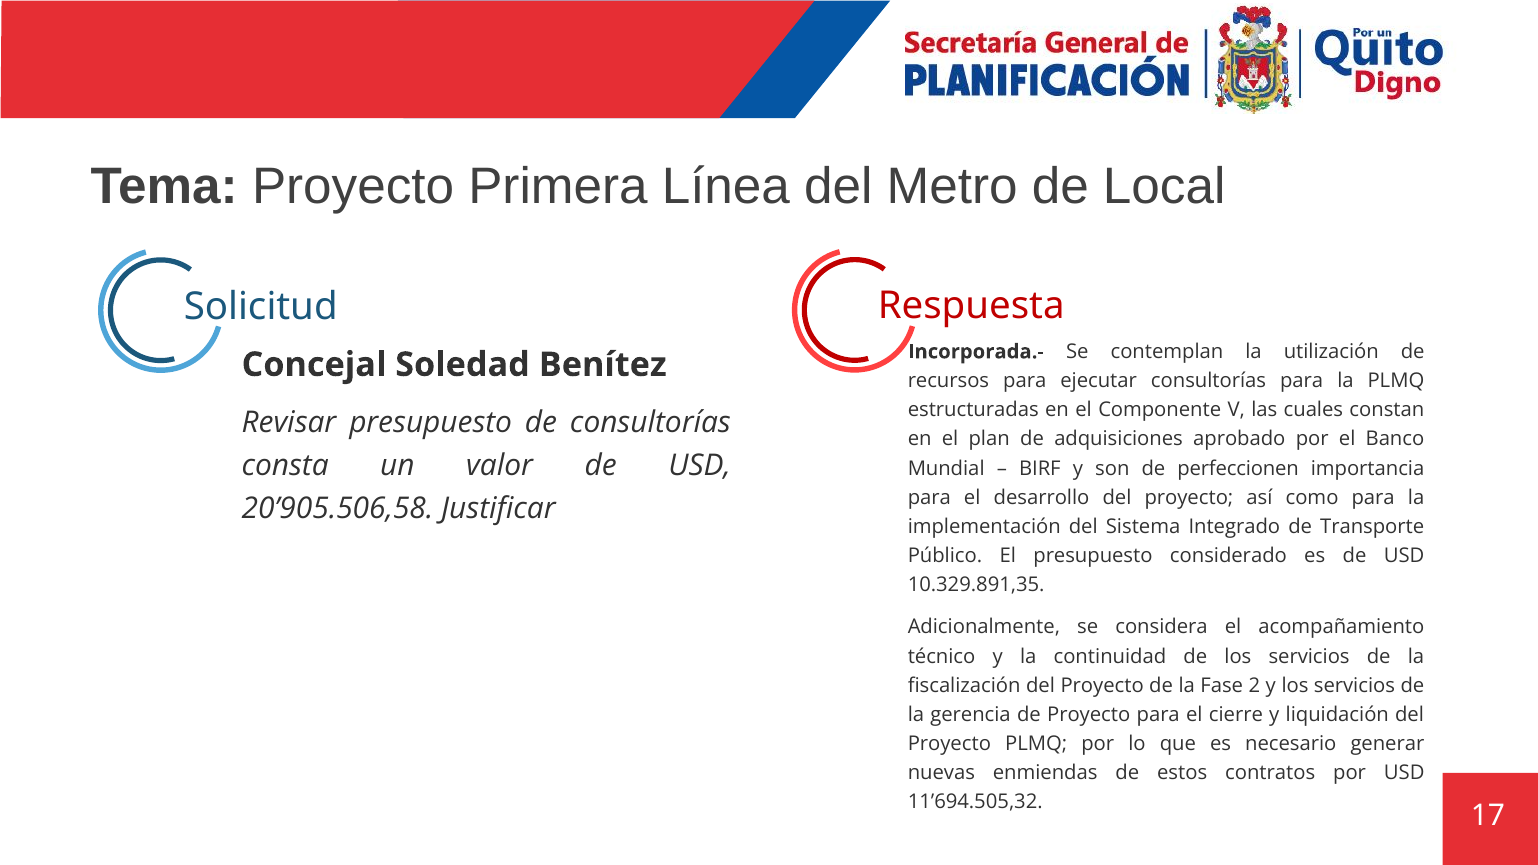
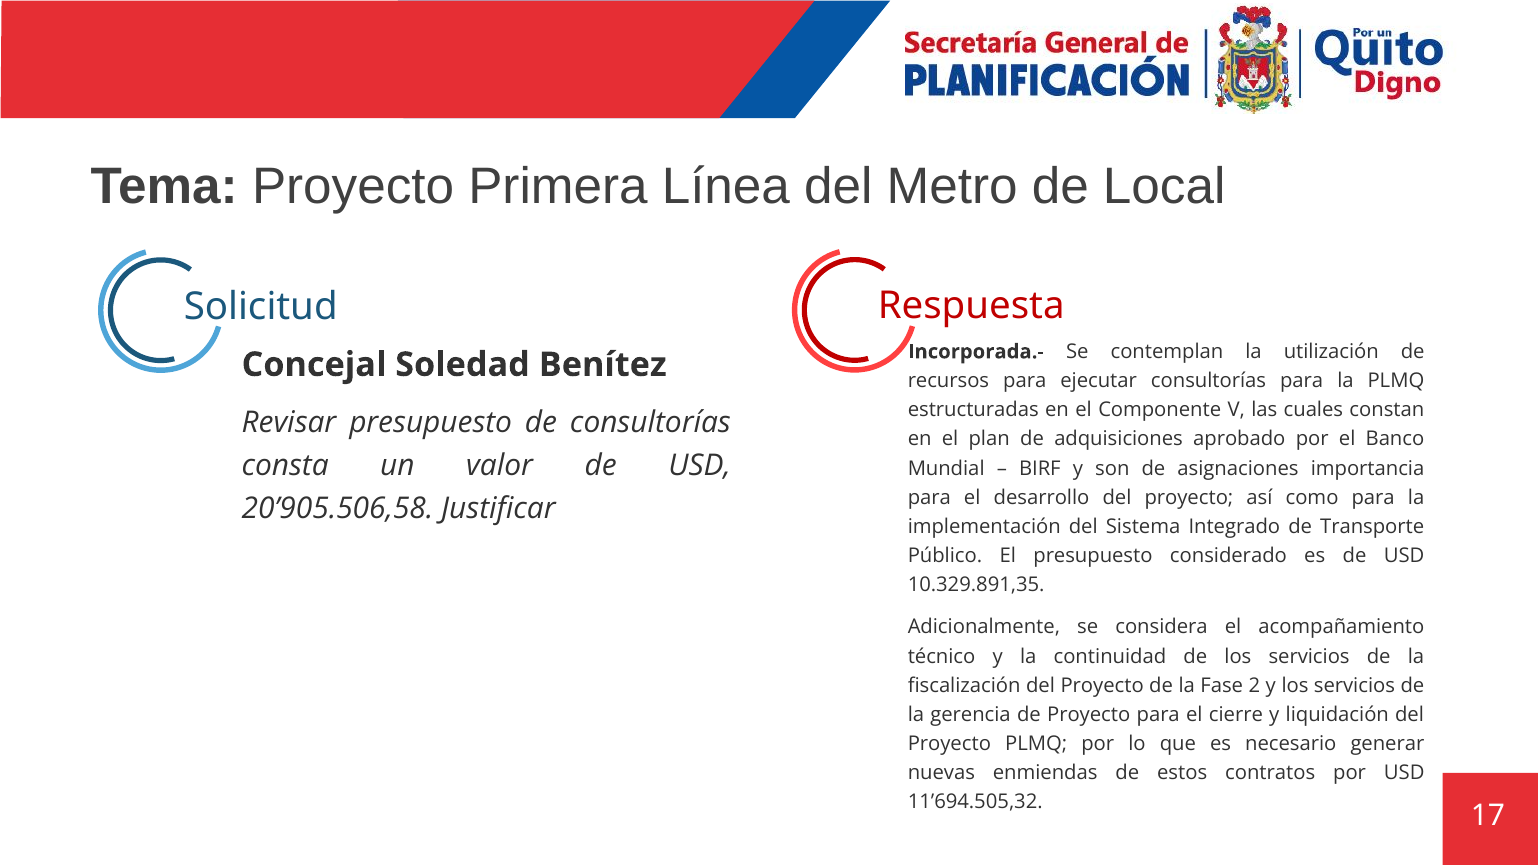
perfeccionen: perfeccionen -> asignaciones (1238, 469)
